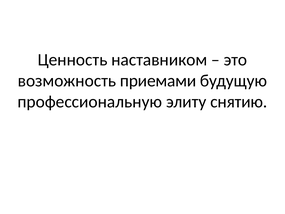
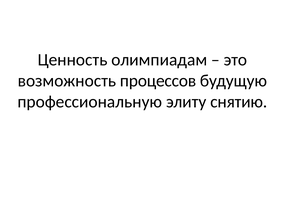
наставником: наставником -> олимпиадам (159, 60)
приемами: приемами -> процессов (158, 81)
